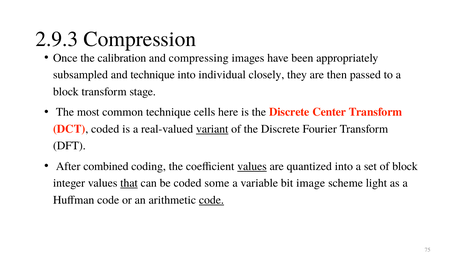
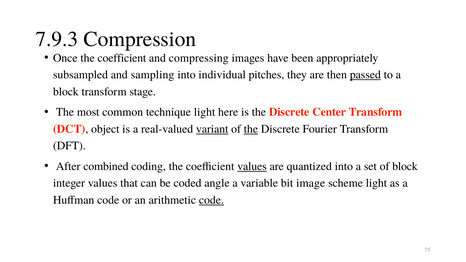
2.9.3: 2.9.3 -> 7.9.3 (57, 39)
Once the calibration: calibration -> coefficient (122, 58)
and technique: technique -> sampling (153, 75)
closely: closely -> pitches (266, 75)
passed underline: none -> present (365, 75)
technique cells: cells -> light (205, 112)
DCT coded: coded -> object (105, 129)
the underline: none -> present (251, 129)
that underline: present -> none (129, 183)
some: some -> angle (217, 183)
